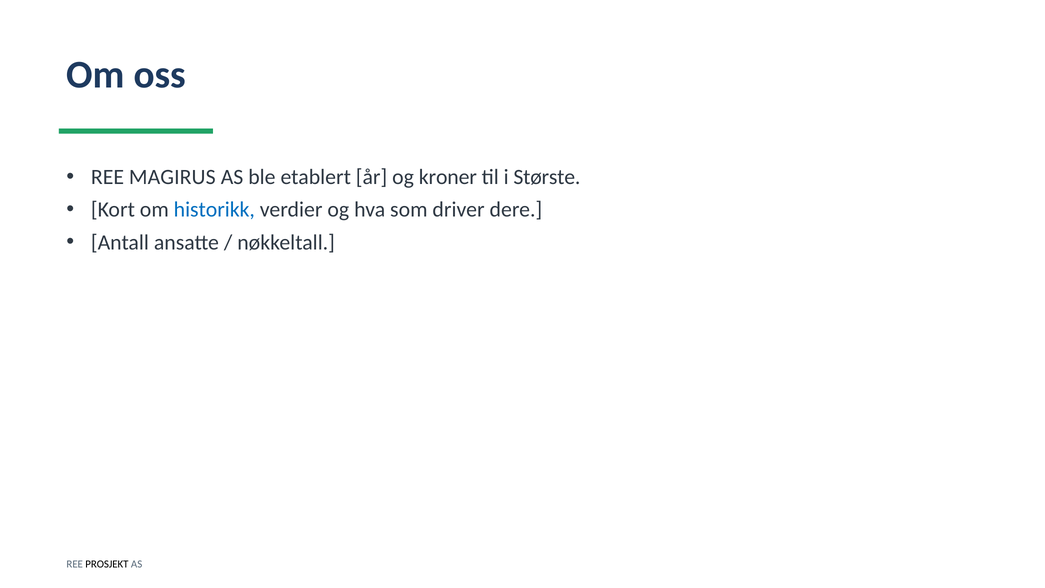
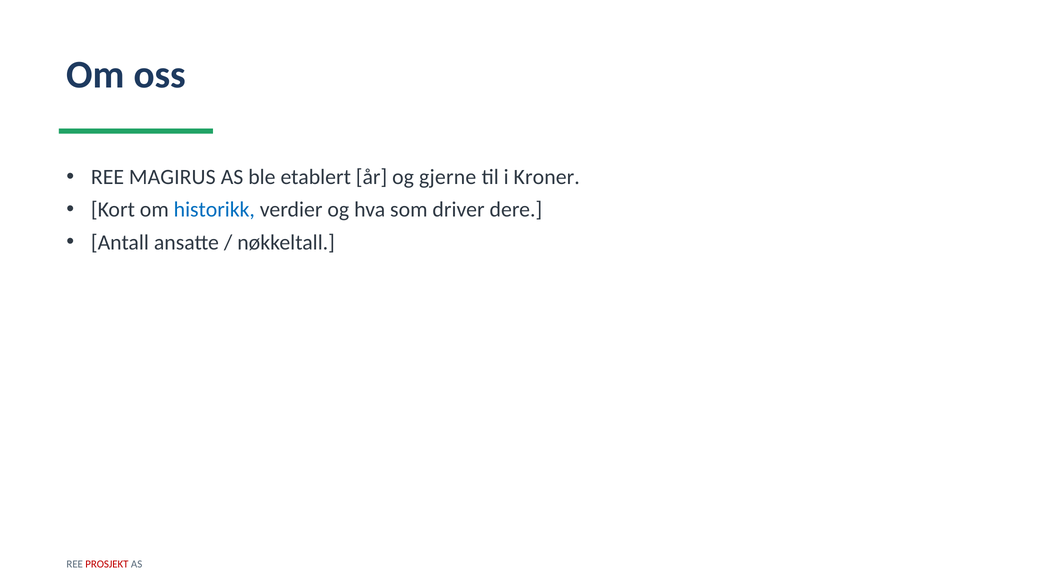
kroner: kroner -> gjerne (448, 177)
Største: Største -> Kroner (547, 177)
PROSJEKT colour: black -> red (107, 564)
